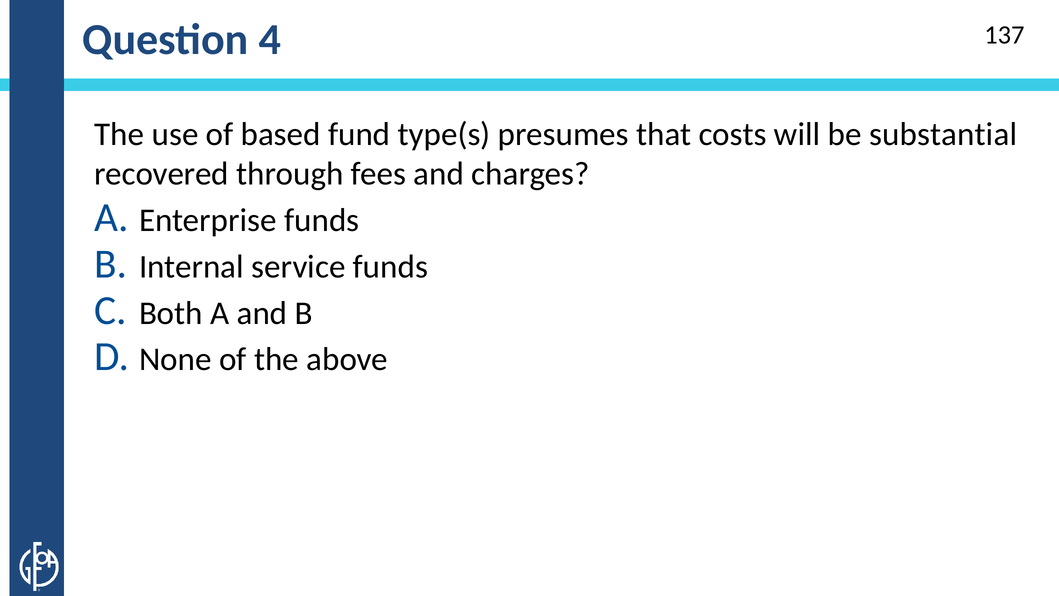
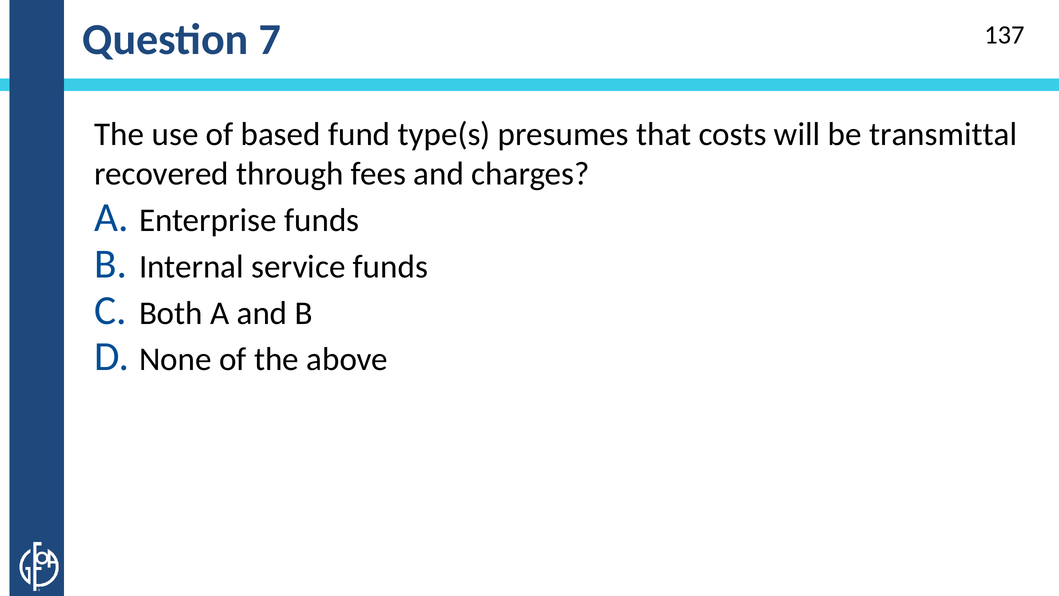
4: 4 -> 7 (270, 39)
substantial: substantial -> transmittal (943, 134)
